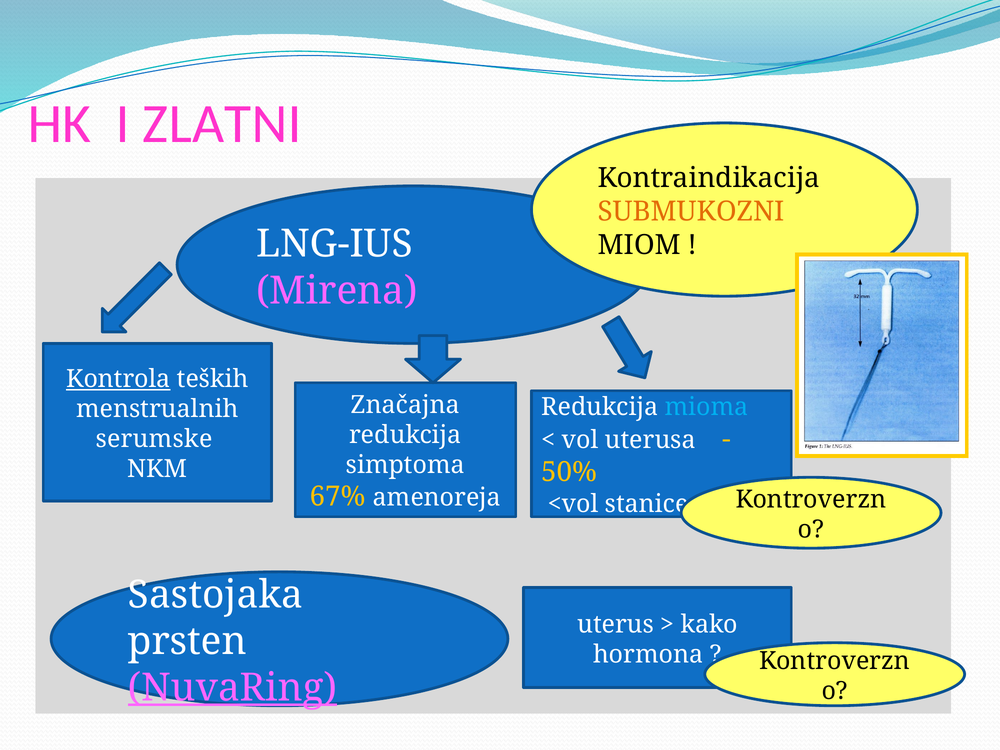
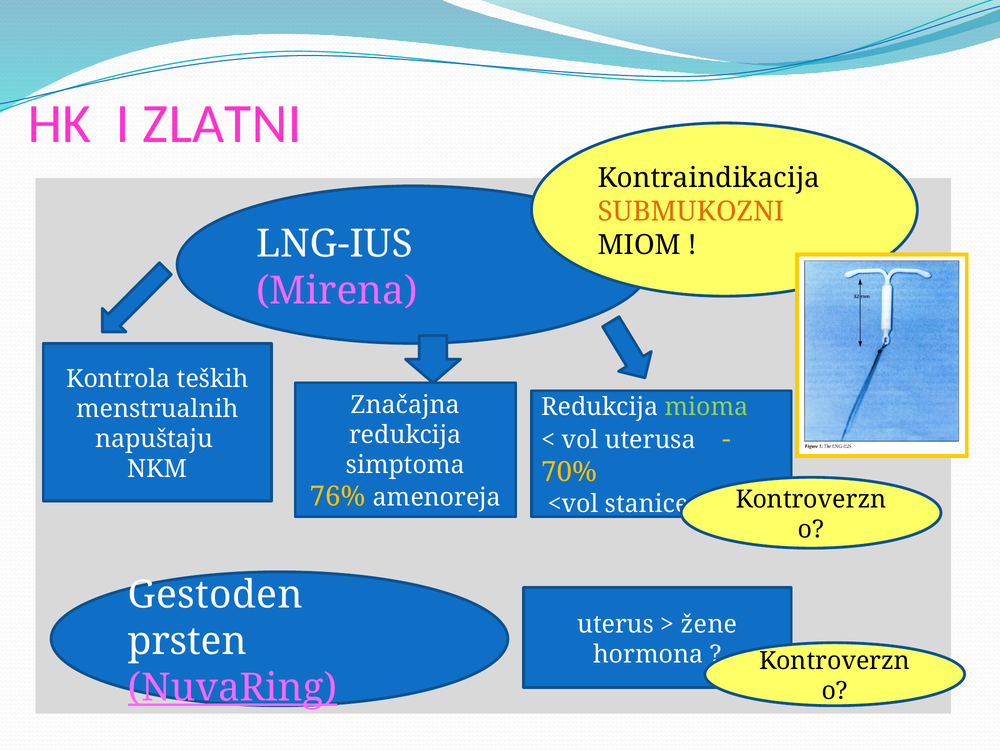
Kontrola underline: present -> none (118, 379)
mioma colour: light blue -> light green (707, 407)
serumske: serumske -> napuštaju (154, 439)
50%: 50% -> 70% (569, 472)
67%: 67% -> 76% (338, 497)
Sastojaka: Sastojaka -> Gestoden (215, 595)
kako: kako -> žene (709, 624)
